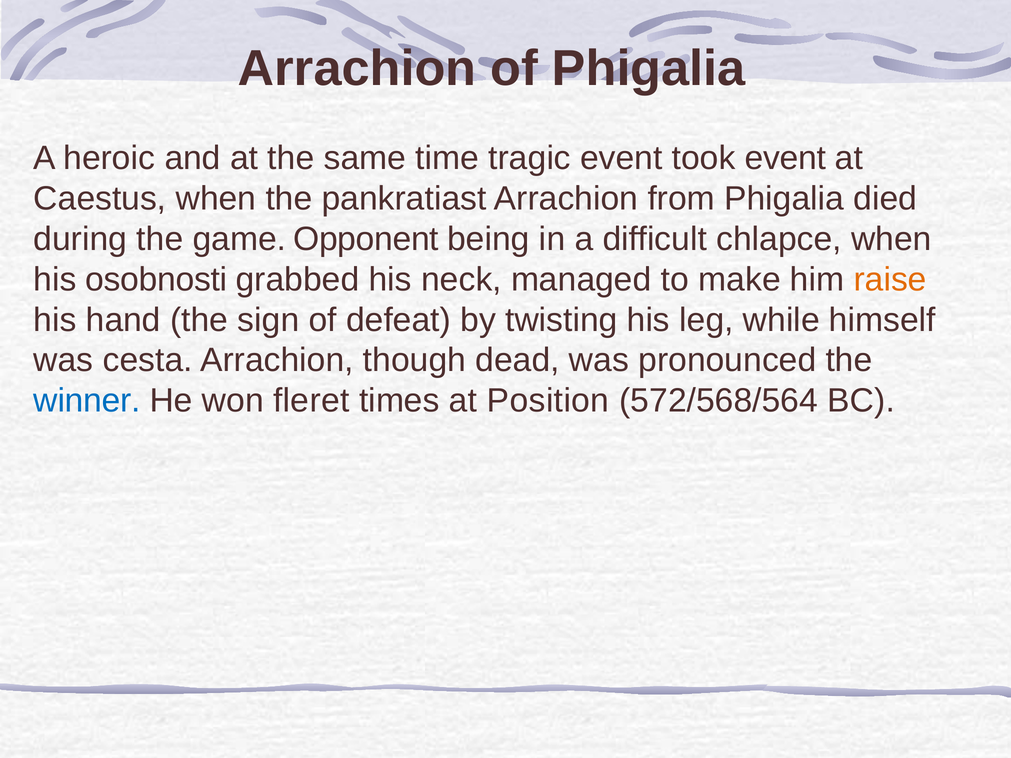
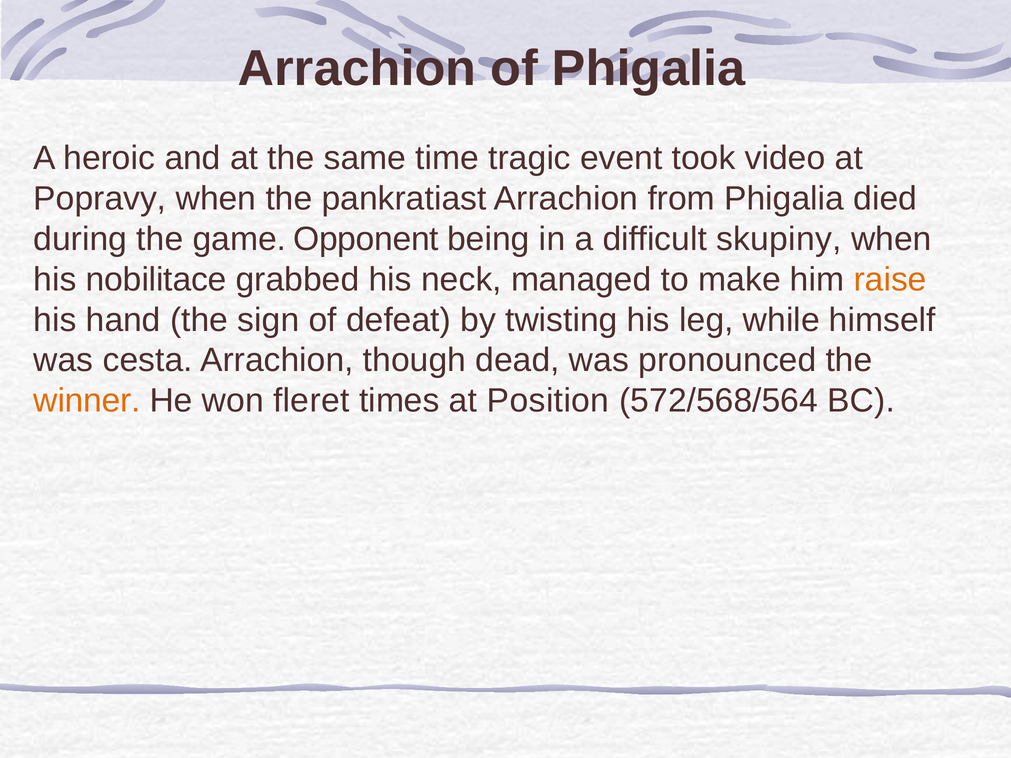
took event: event -> video (785, 158)
Caestus: Caestus -> Popravy (100, 199)
chlapce: chlapce -> skupiny (779, 239)
osobnosti: osobnosti -> nobilitace (156, 280)
winner colour: blue -> orange (87, 401)
